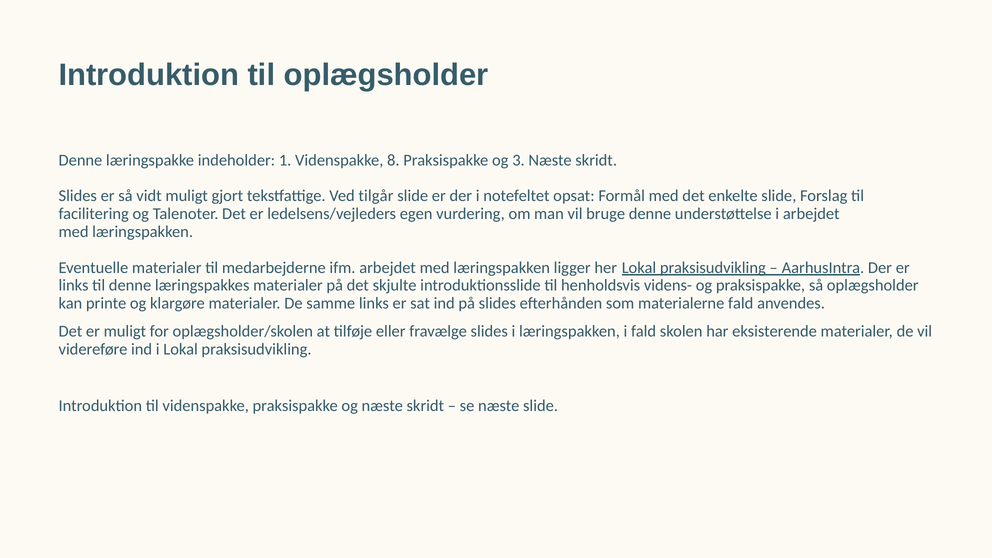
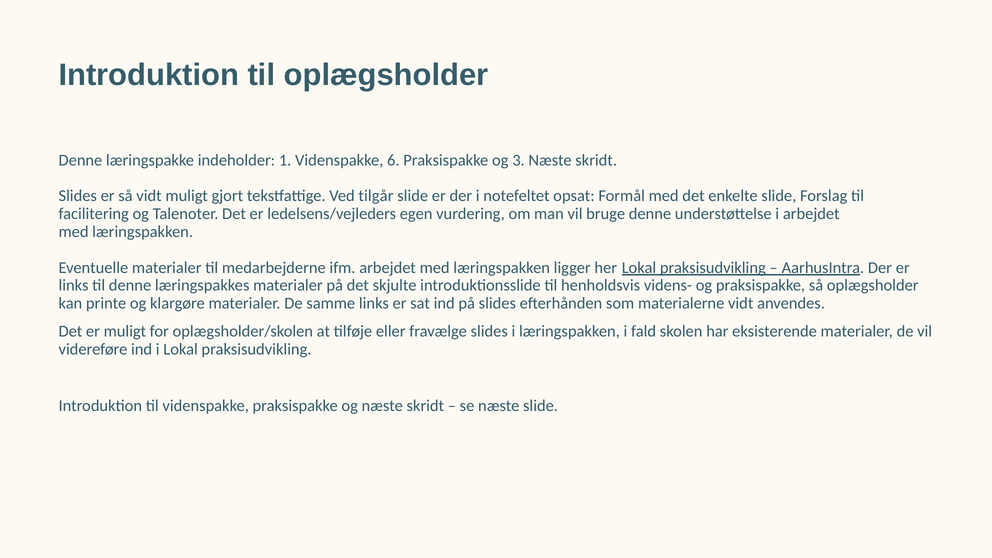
8: 8 -> 6 (393, 160)
materialerne fald: fald -> vidt (741, 303)
